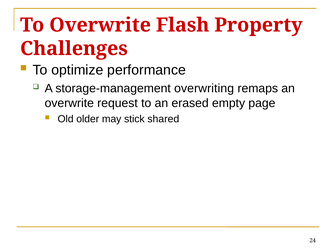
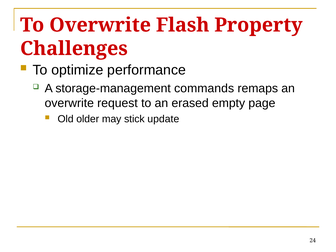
overwriting: overwriting -> commands (204, 88)
shared: shared -> update (163, 119)
